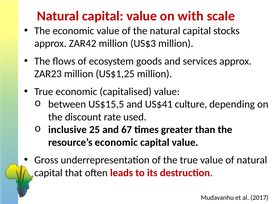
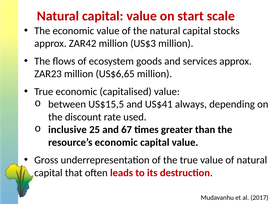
with: with -> start (191, 16)
US$1,25: US$1,25 -> US$6,65 (115, 74)
culture: culture -> always (191, 104)
